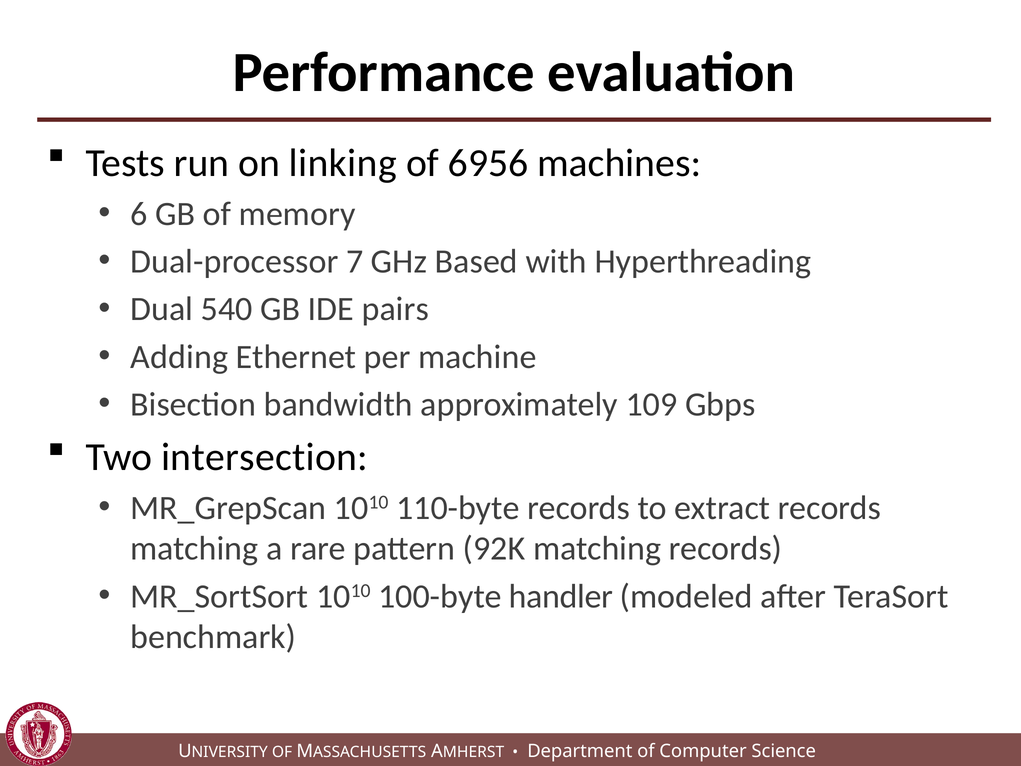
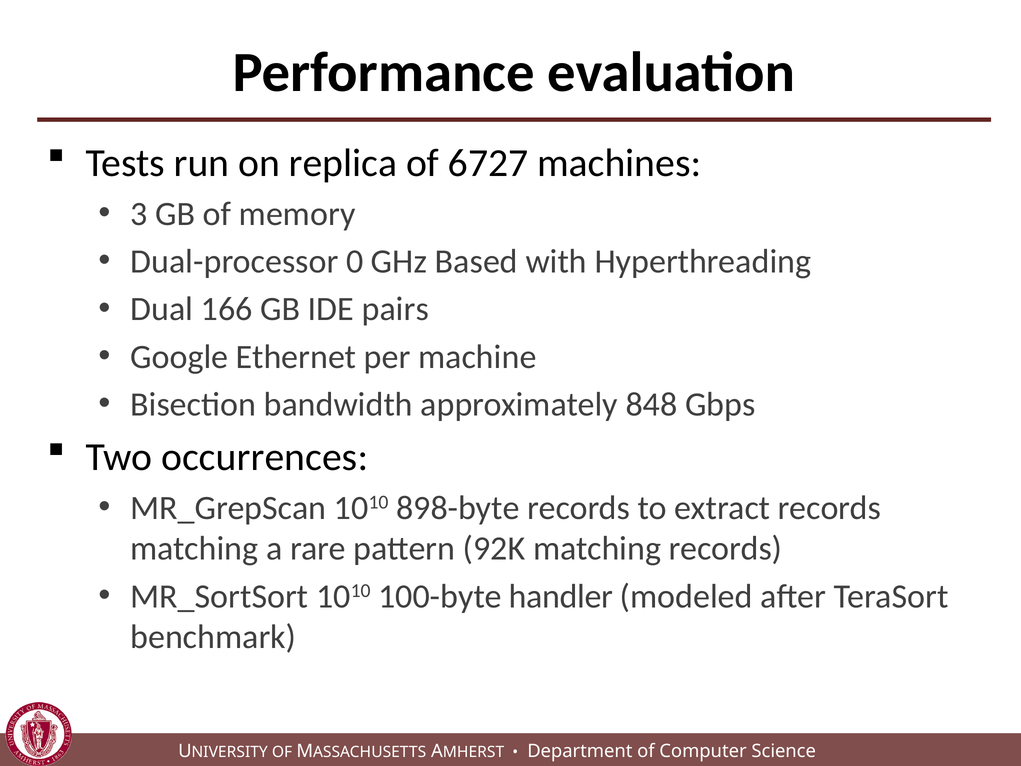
linking: linking -> replica (343, 163)
6956: 6956 -> 6727 (488, 163)
6: 6 -> 3 (139, 214)
7: 7 -> 0 (355, 262)
540: 540 -> 166 (227, 309)
Adding: Adding -> Google (179, 357)
109: 109 -> 848 (651, 404)
intersection: intersection -> occurrences (265, 457)
110-byte: 110-byte -> 898-byte (458, 508)
